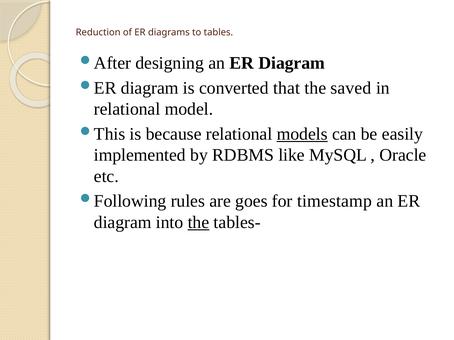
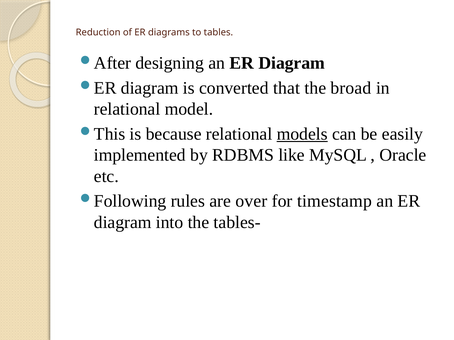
saved: saved -> broad (351, 88)
goes: goes -> over (251, 201)
the underline: present -> none (199, 223)
